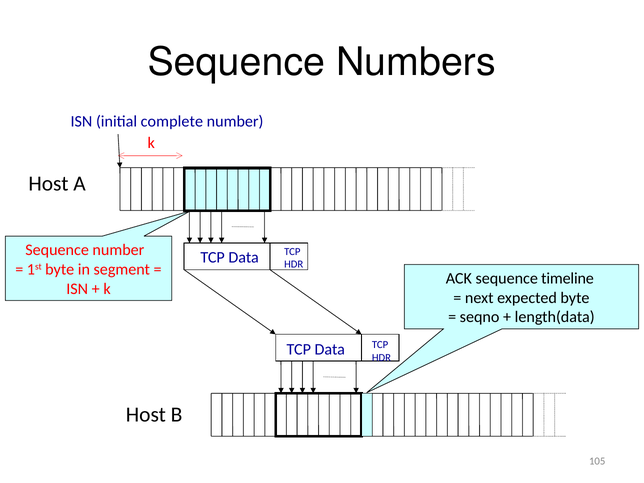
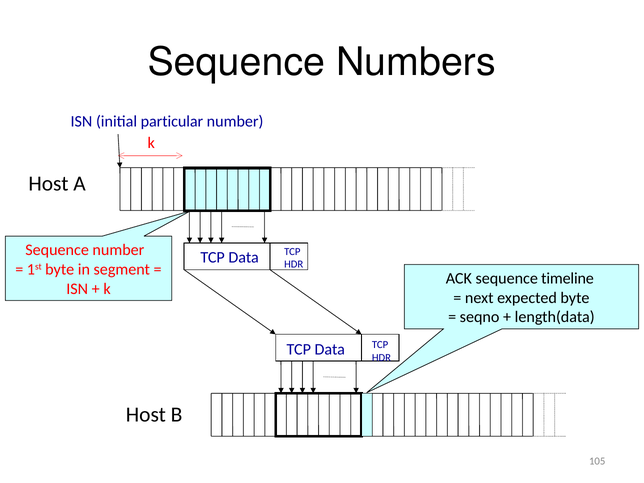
complete: complete -> particular (172, 121)
